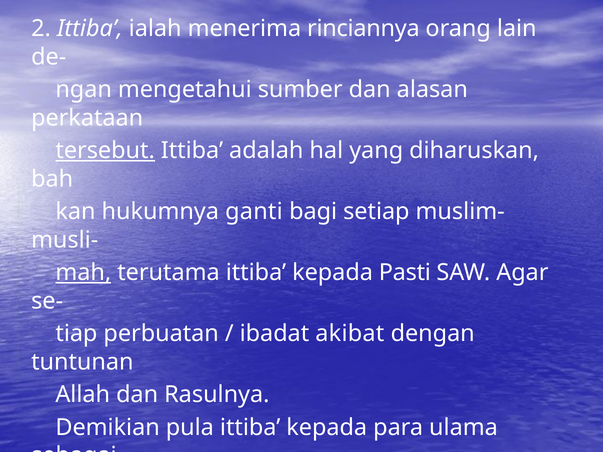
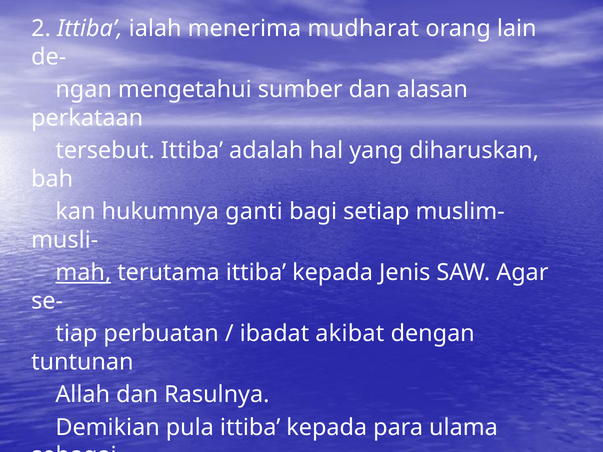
rinciannya: rinciannya -> mudharat (363, 29)
tersebut underline: present -> none (105, 151)
Pasti: Pasti -> Jenis (405, 273)
